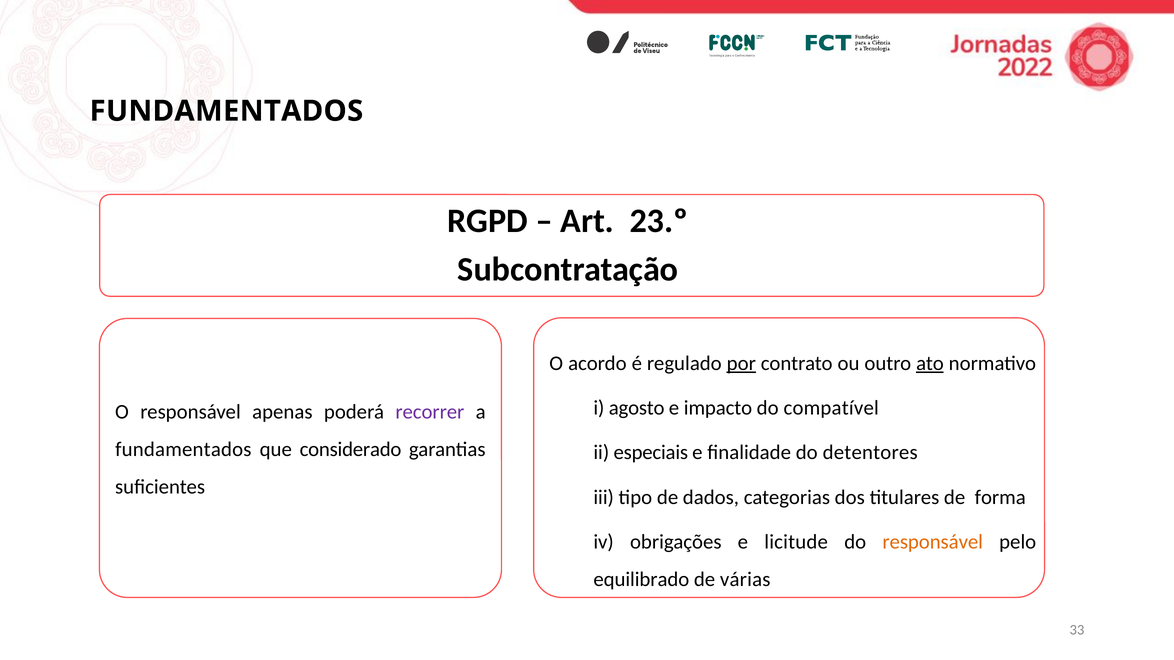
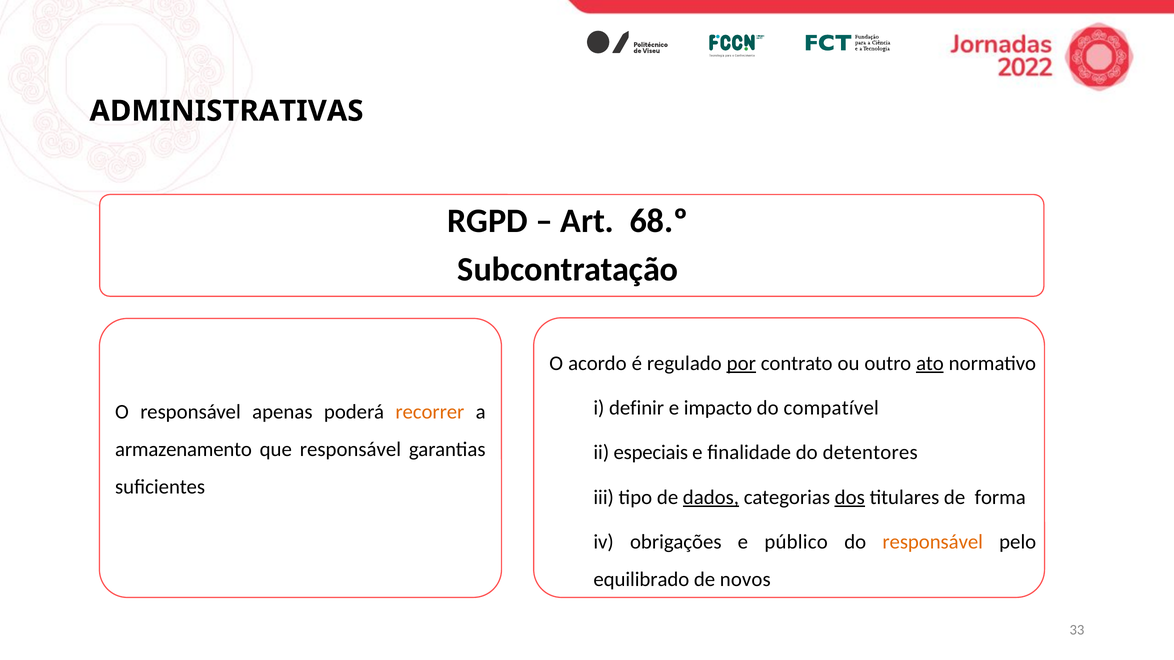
FUNDAMENTADOS: FUNDAMENTADOS -> ADMINISTRATIVAS (226, 111)
23.º: 23.º -> 68.º (659, 221)
agosto: agosto -> definir (637, 408)
recorrer colour: purple -> orange (430, 412)
fundamentados: fundamentados -> armazenamento (184, 450)
que considerado: considerado -> responsável (350, 450)
dados underline: none -> present (711, 498)
dos underline: none -> present (850, 498)
licitude: licitude -> público (796, 542)
várias: várias -> novos (745, 580)
